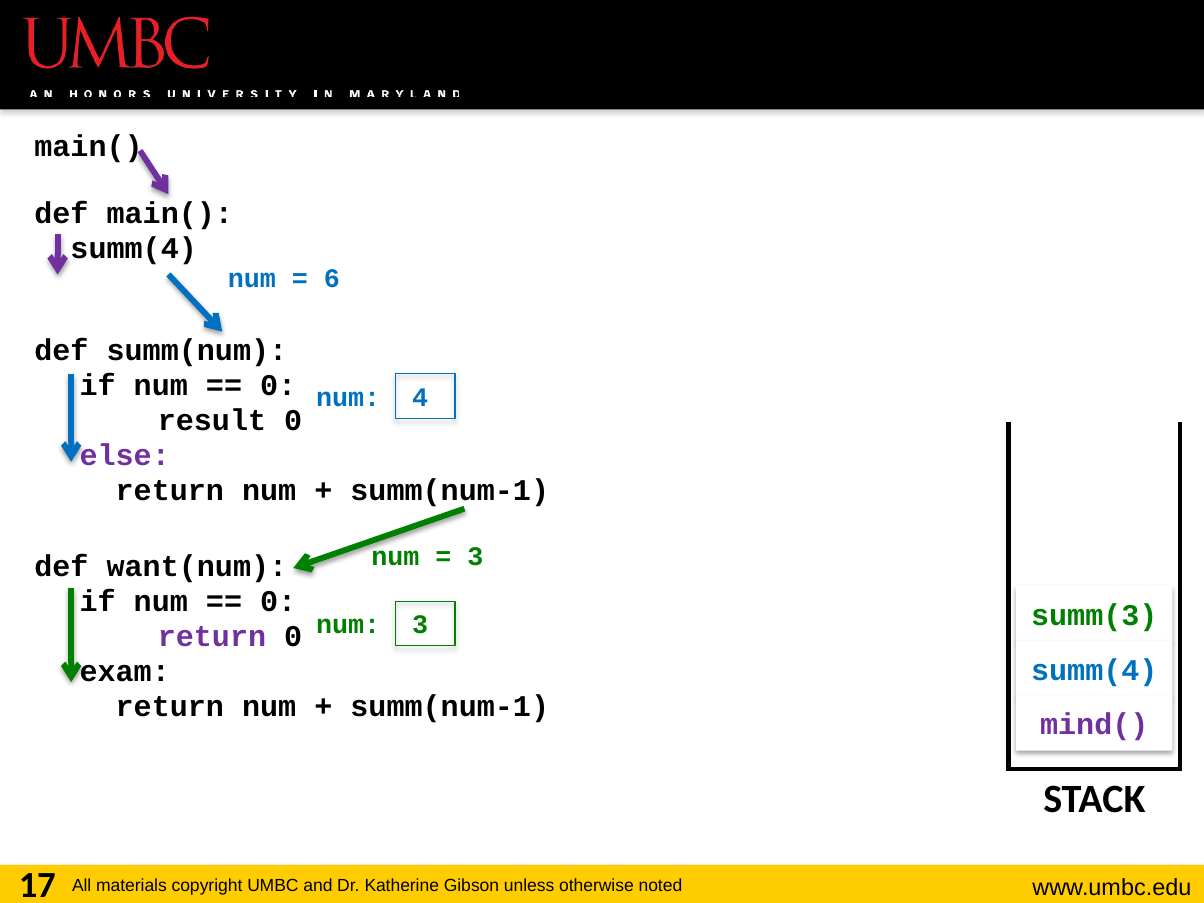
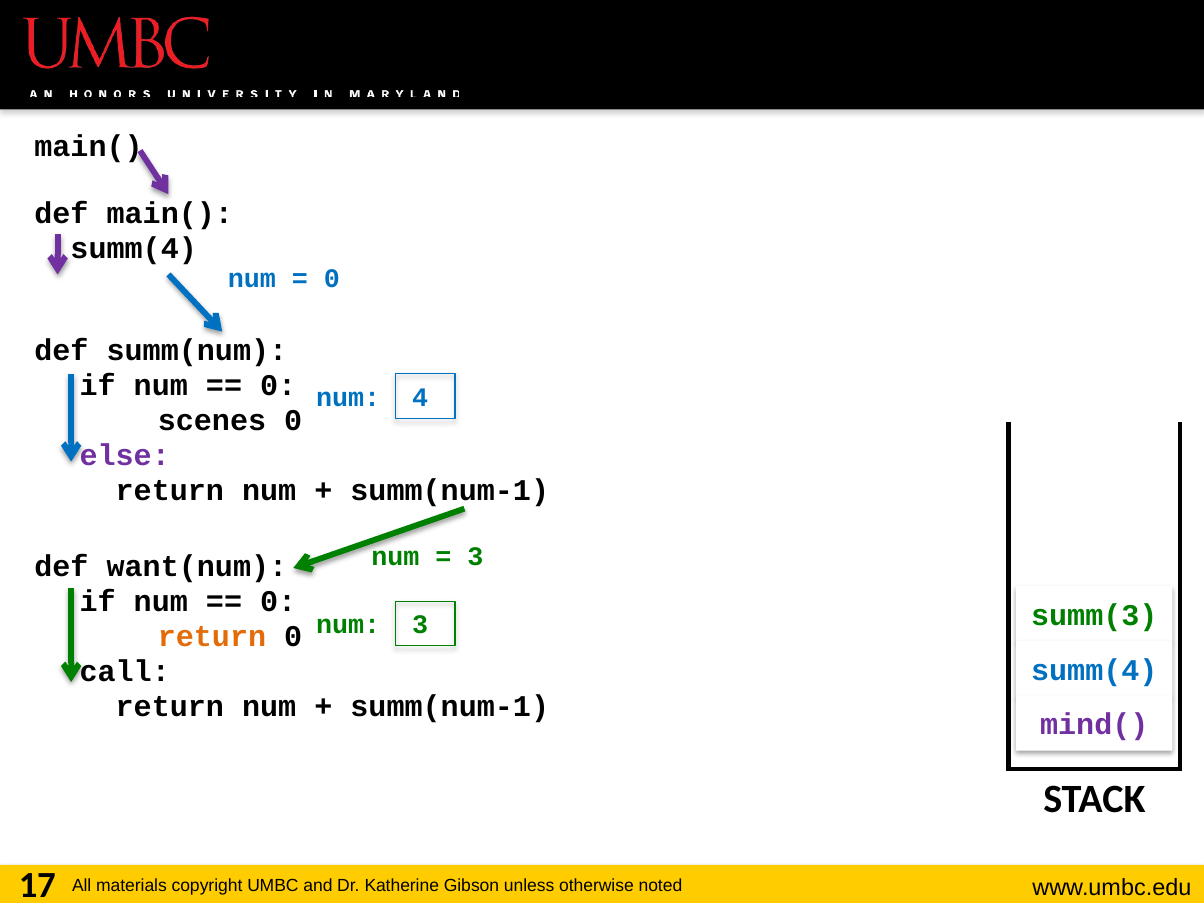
6: 6 -> 0 (332, 278)
result: result -> scenes (212, 420)
return colour: purple -> orange (212, 636)
exam: exam -> call (125, 671)
